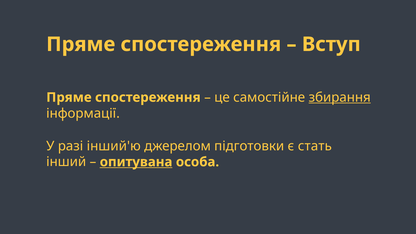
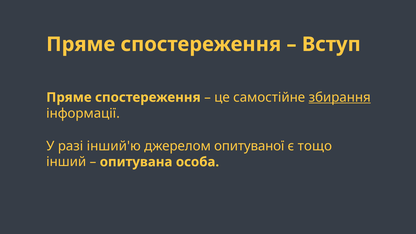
підготовки: підготовки -> опитуваної (249, 146)
стать: стать -> тощо (315, 146)
опитувана underline: present -> none (136, 162)
